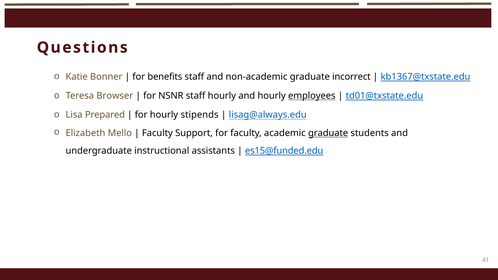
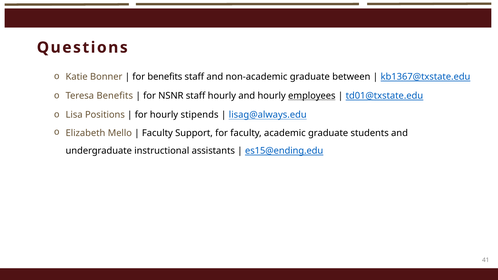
incorrect: incorrect -> between (351, 77)
Teresa Browser: Browser -> Benefits (115, 96)
Prepared: Prepared -> Positions (105, 115)
graduate underline: present -> none (328, 133)
es15@funded.edu: es15@funded.edu -> es15@ending.edu (284, 151)
